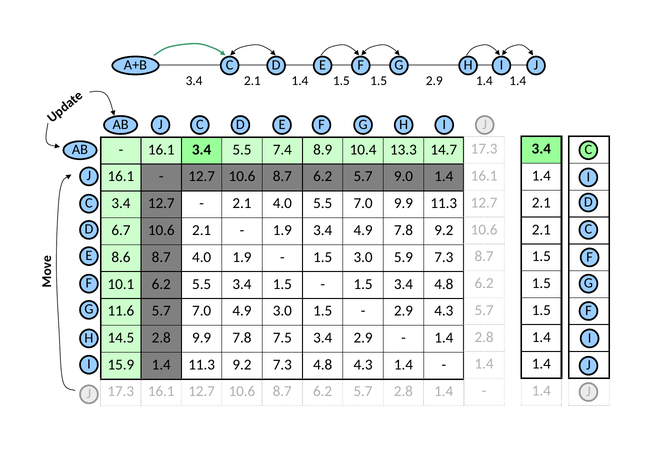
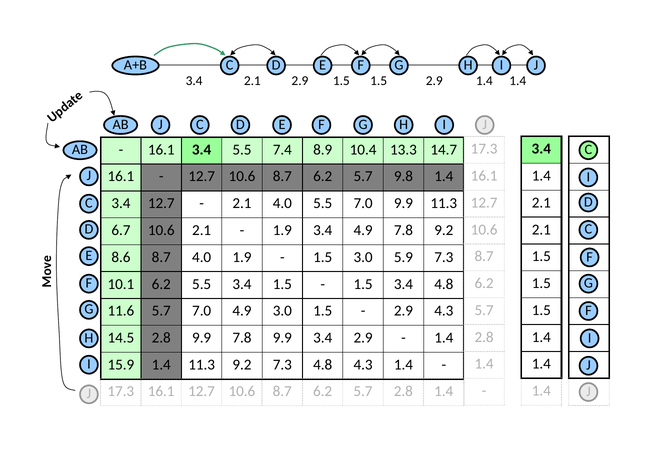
2.1 1.4: 1.4 -> 2.9 (300, 81)
9.0: 9.0 -> 9.8 (403, 177)
7.8 7.5: 7.5 -> 9.9 (282, 338)
